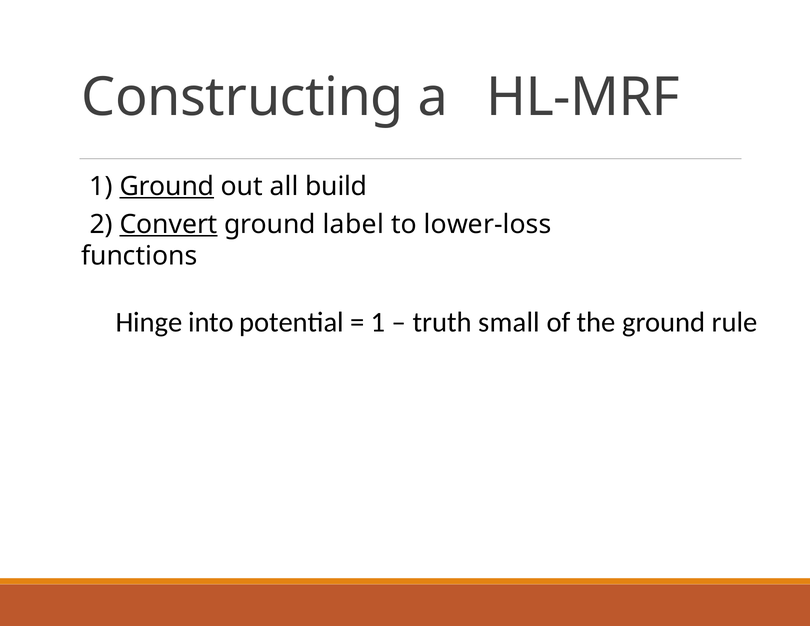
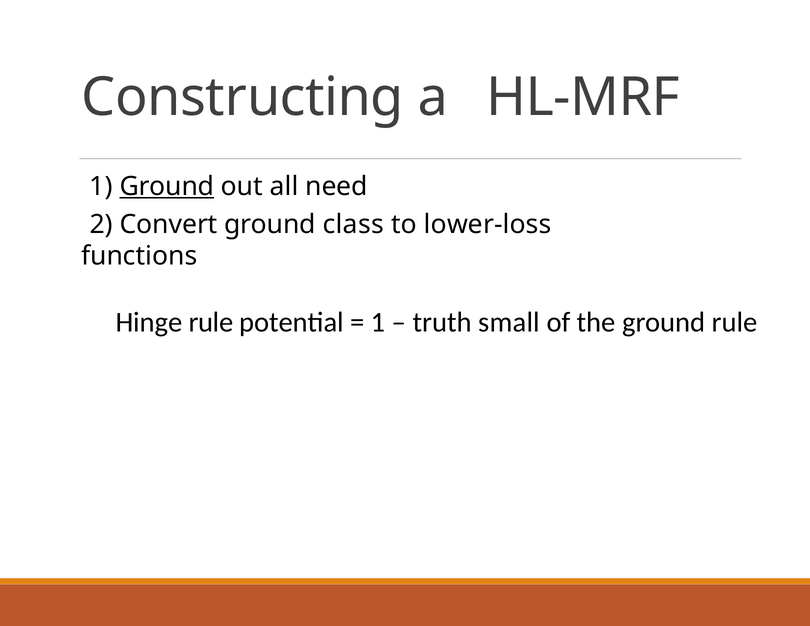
build: build -> need (336, 186)
Convert underline: present -> none (169, 224)
label: label -> class (353, 224)
Hinge into: into -> rule (211, 322)
